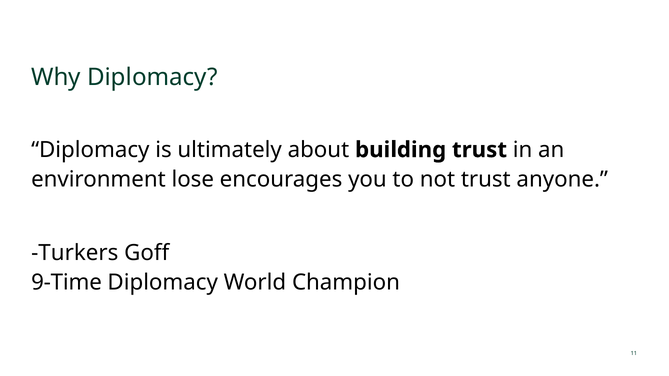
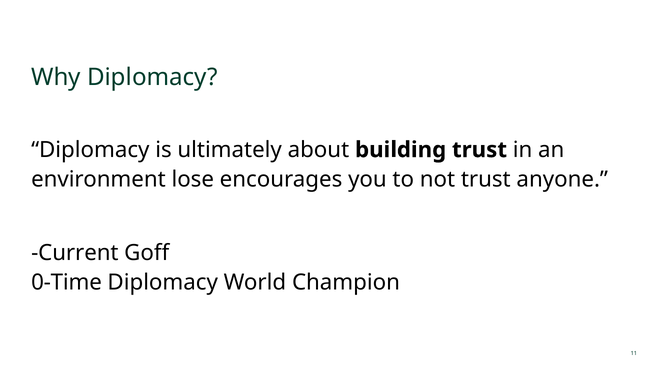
Turkers: Turkers -> Current (75, 253)
9-Time: 9-Time -> 0-Time (66, 282)
